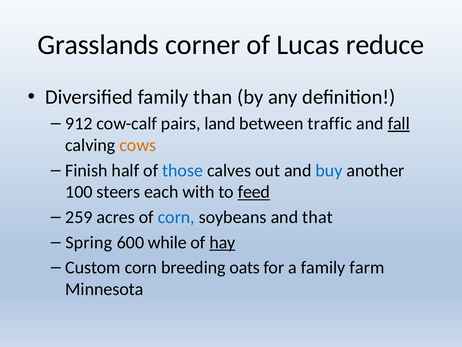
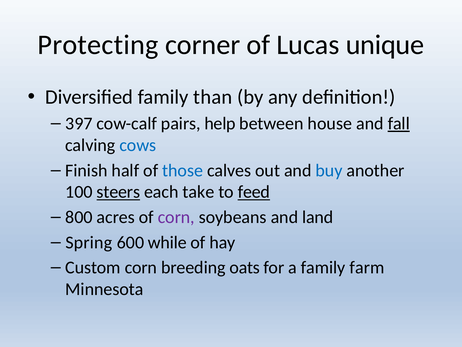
Grasslands: Grasslands -> Protecting (98, 45)
reduce: reduce -> unique (385, 45)
912: 912 -> 397 (79, 123)
land: land -> help (220, 123)
traffic: traffic -> house (330, 123)
cows colour: orange -> blue (138, 145)
steers underline: none -> present (118, 192)
with: with -> take (198, 192)
259: 259 -> 800 (79, 217)
corn colour: blue -> purple (176, 217)
that: that -> land (318, 217)
hay underline: present -> none (222, 242)
